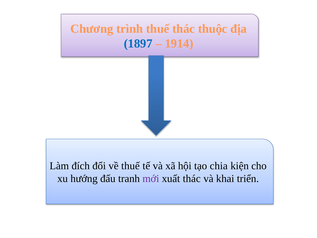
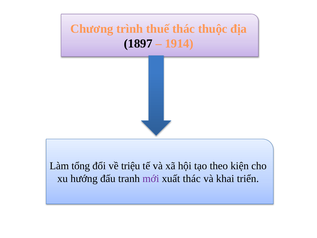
1897 colour: blue -> black (138, 43)
đích: đích -> tổng (81, 166)
về thuế: thuế -> triệu (131, 166)
chia: chia -> theo (219, 166)
